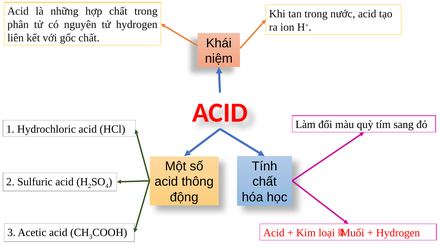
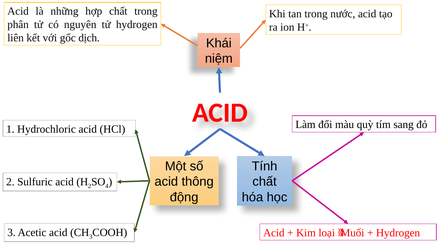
gốc chất: chất -> dịch (89, 38)
